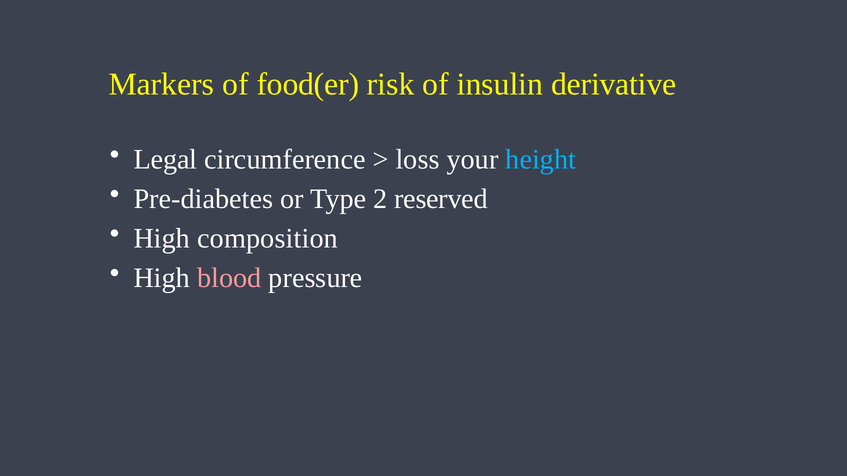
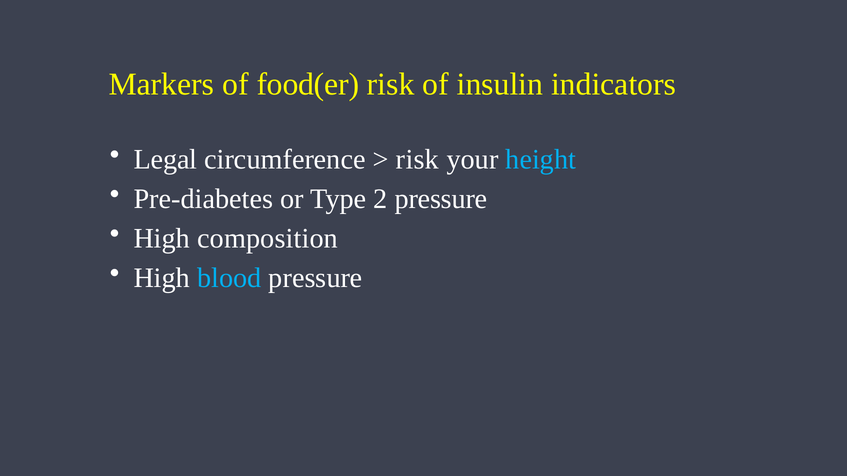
derivative: derivative -> indicators (614, 84)
loss: loss -> risk (418, 160)
2 reserved: reserved -> pressure (441, 199)
blood colour: pink -> light blue (229, 278)
